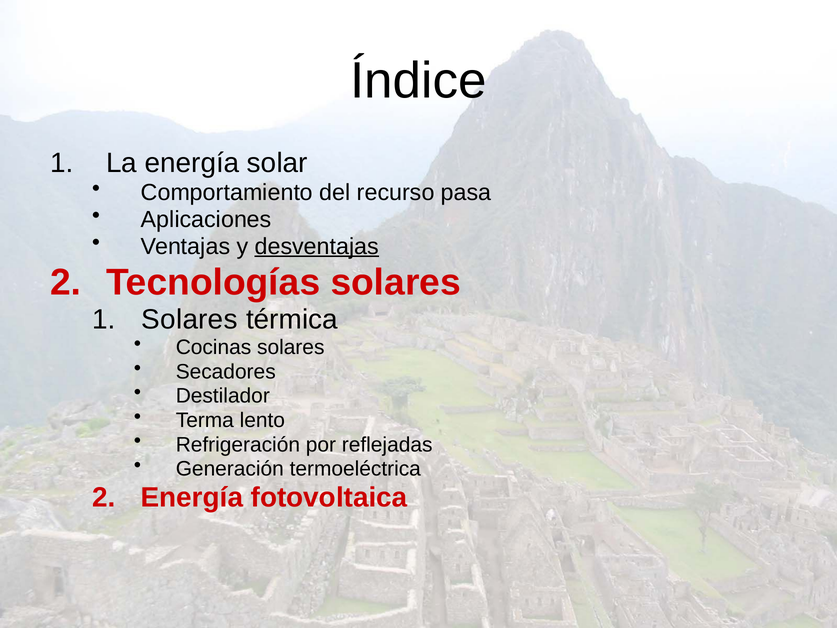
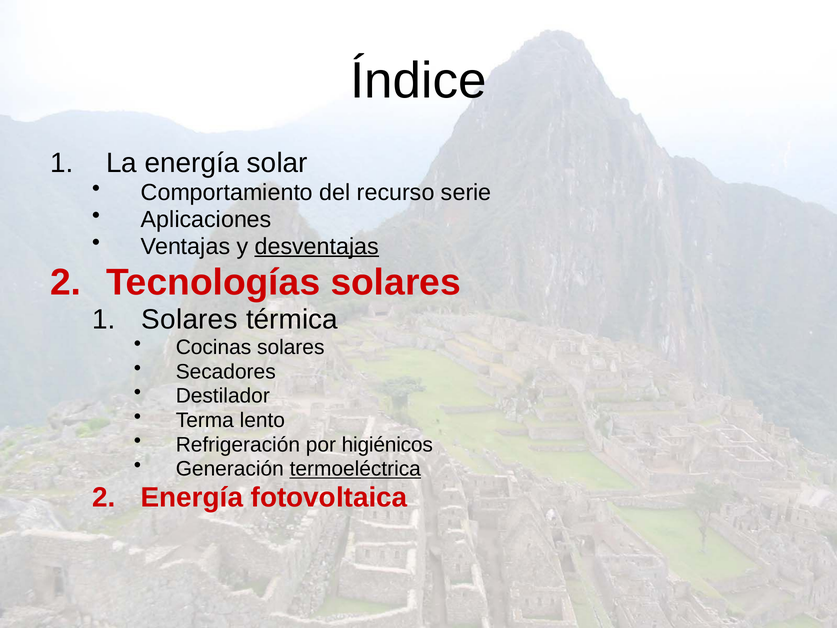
pasa: pasa -> serie (466, 192)
reflejadas: reflejadas -> higiénicos (387, 444)
termoeléctrica underline: none -> present (355, 469)
